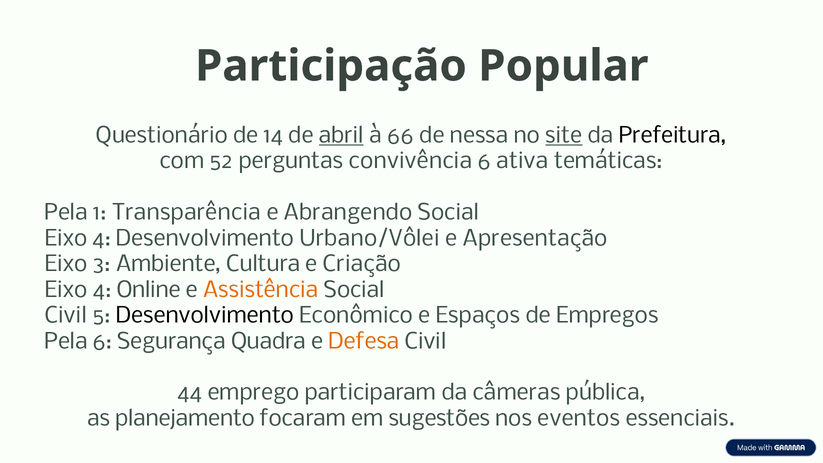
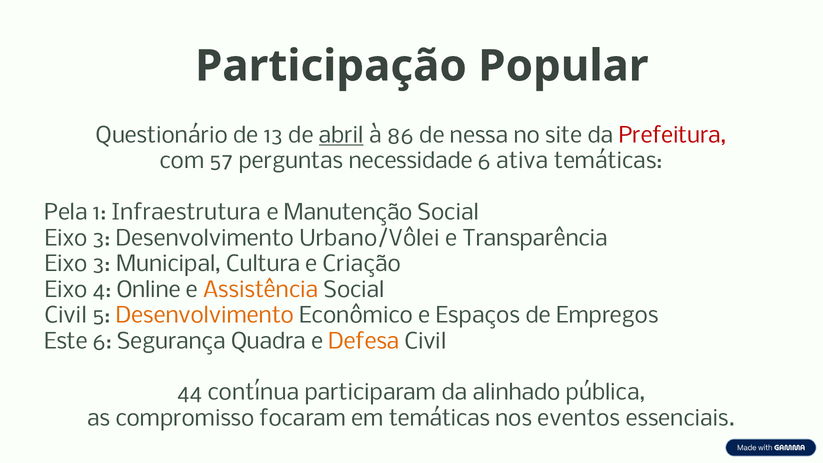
14: 14 -> 13 (273, 136)
66: 66 -> 86 (400, 136)
site underline: present -> none (564, 136)
Prefeitura colour: black -> red (673, 136)
52: 52 -> 57 (221, 161)
convivência: convivência -> necessidade (411, 161)
Transparência: Transparência -> Infraestrutura (186, 213)
Abrangendo: Abrangendo -> Manutenção (348, 213)
4: 4 -> 3 (102, 239)
Apresentação: Apresentação -> Transparência (535, 239)
Ambiente: Ambiente -> Municipal (168, 264)
Desenvolvimento colour: black -> orange (205, 316)
Pela: Pela -> Este (66, 341)
emprego: emprego -> contínua (253, 393)
câmeras: câmeras -> alinhado (517, 393)
planejamento: planejamento -> compromisso (185, 419)
em sugestões: sugestões -> temáticas (440, 419)
